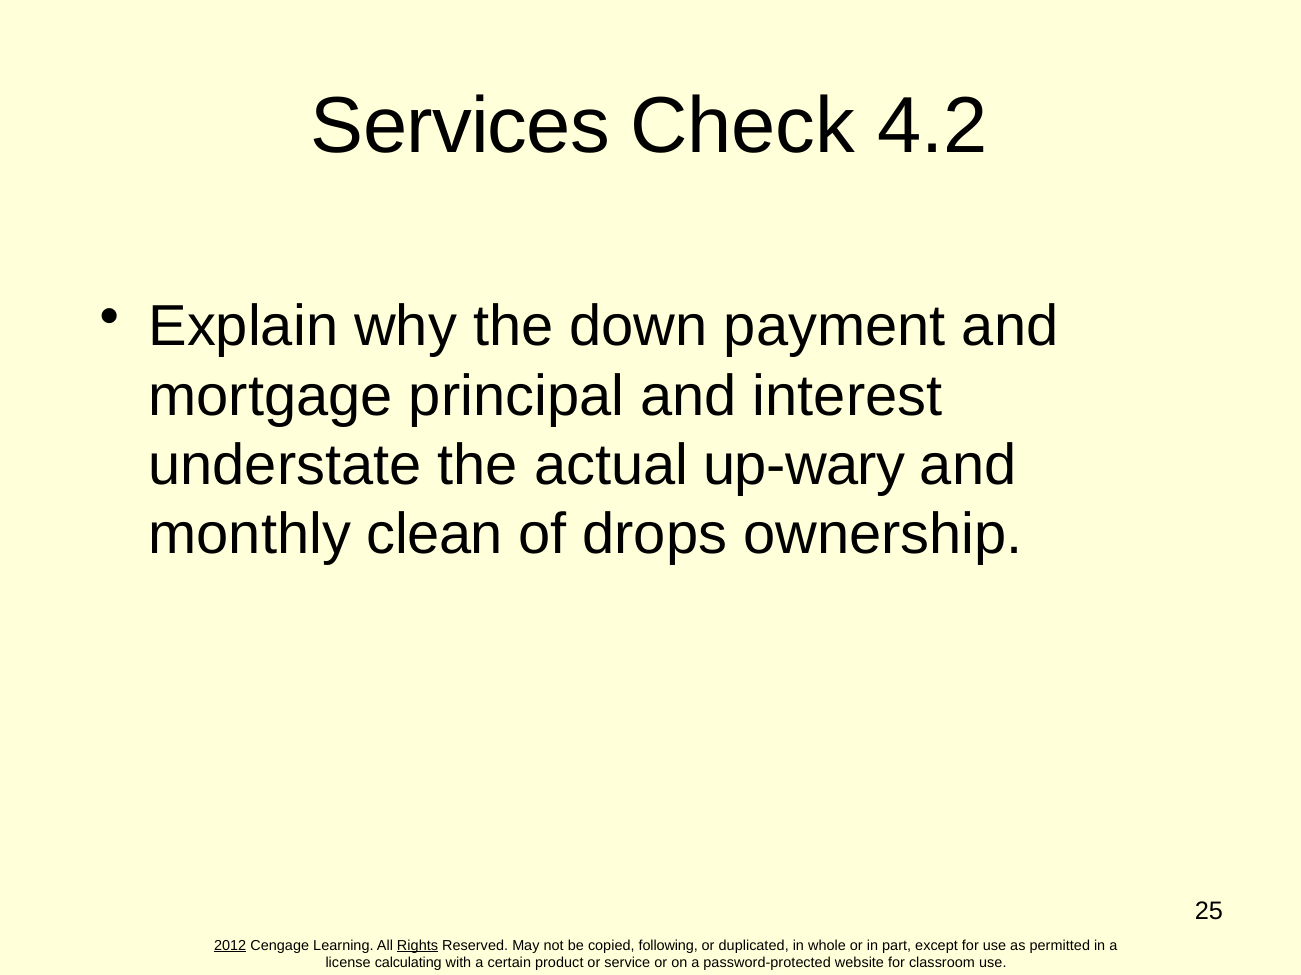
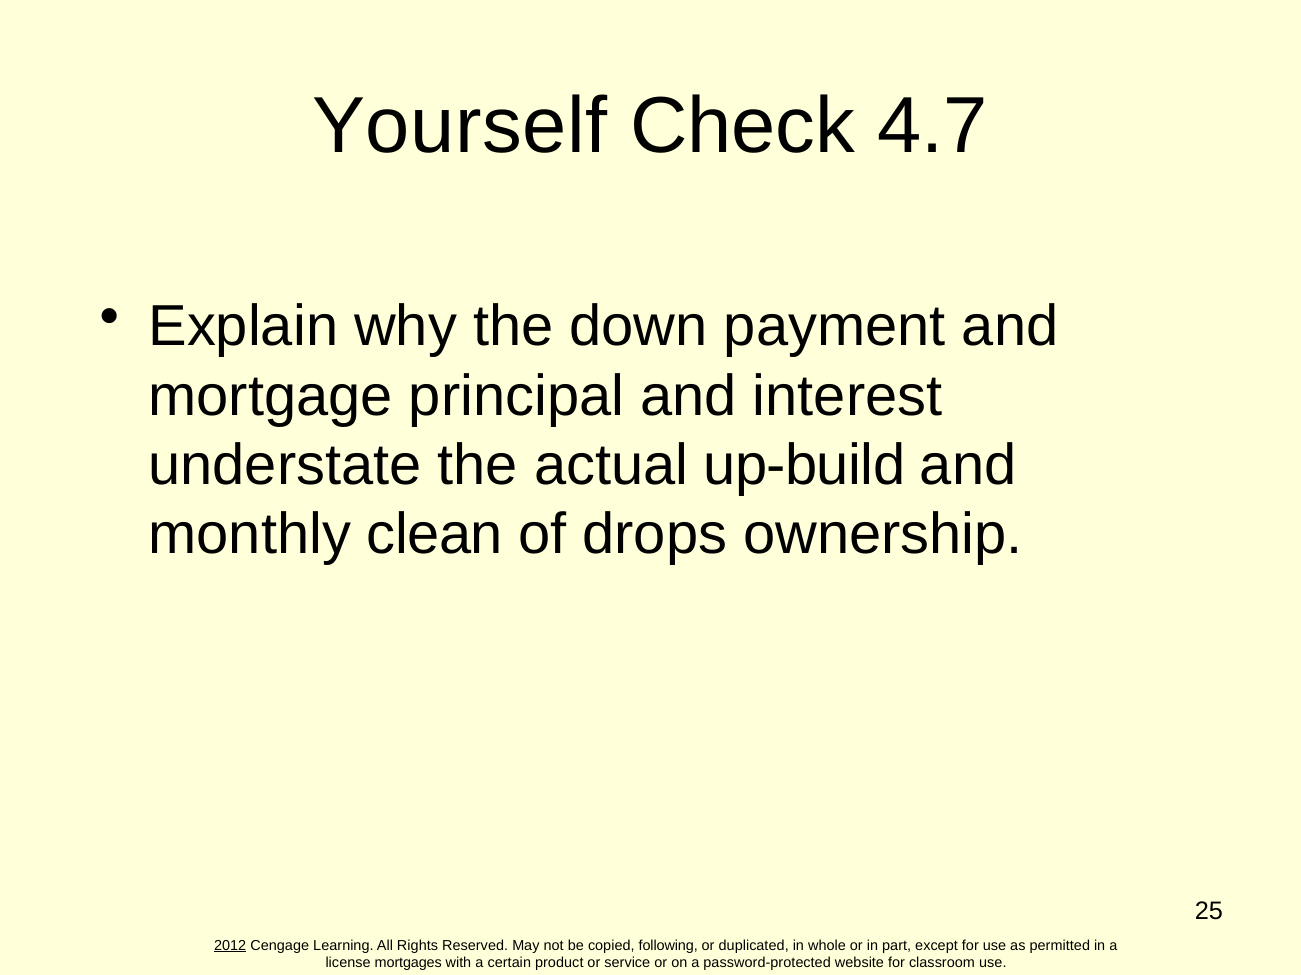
Services: Services -> Yourself (460, 126)
4.2: 4.2 -> 4.7 (933, 126)
up-wary: up-wary -> up-build (804, 466)
Rights underline: present -> none (418, 946)
calculating: calculating -> mortgages (408, 964)
